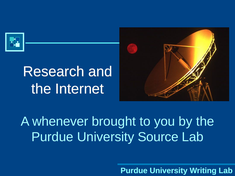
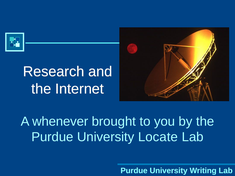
Source: Source -> Locate (158, 137)
